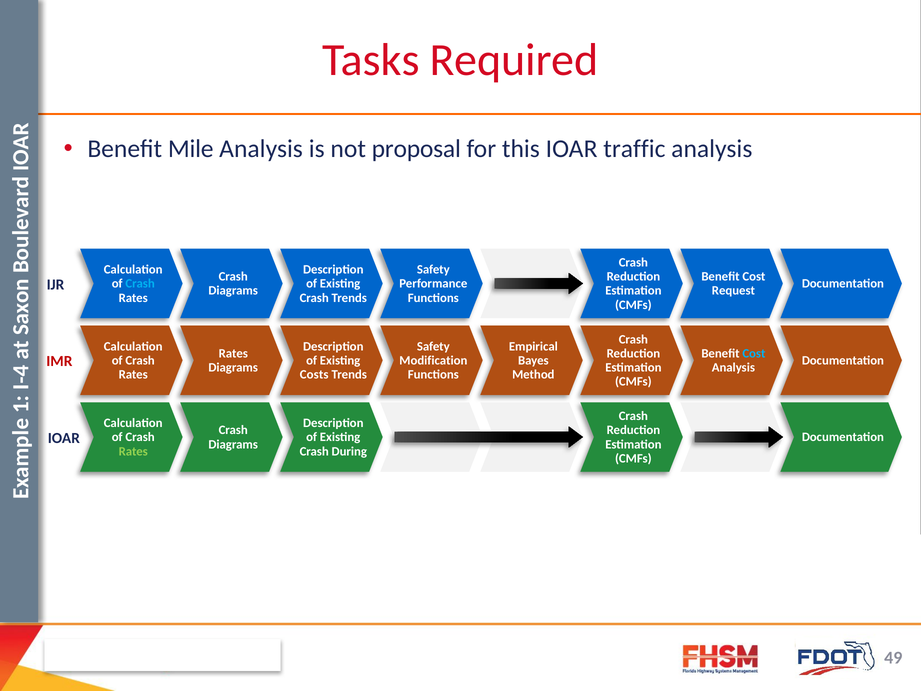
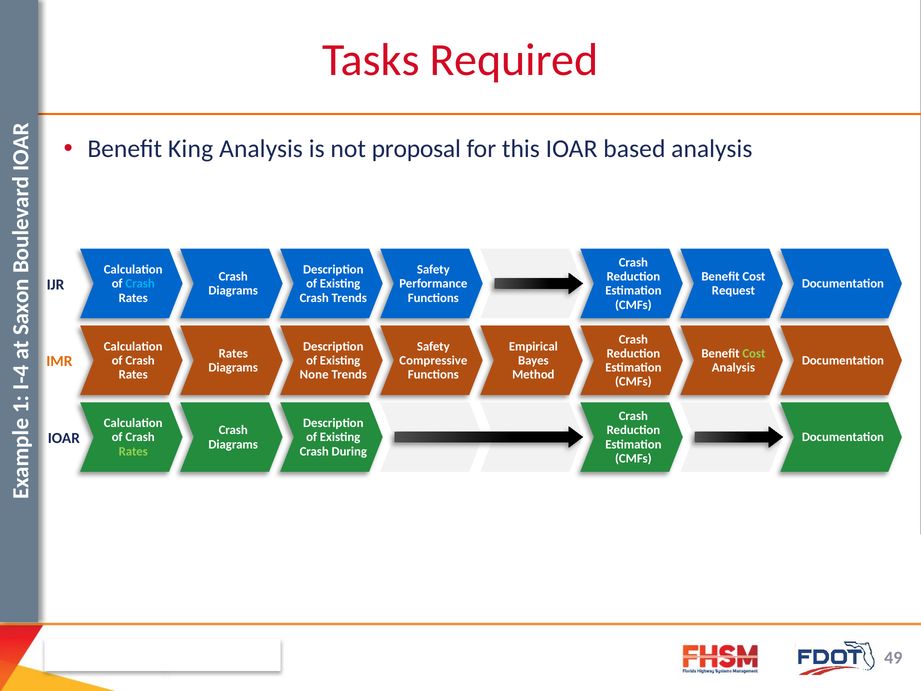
Mile: Mile -> King (191, 149)
traffic: traffic -> based (634, 149)
Cost colour: light blue -> light green (754, 353)
IMR colour: red -> orange (59, 361)
Modification: Modification -> Compressive (433, 360)
Costs: Costs -> None (314, 374)
